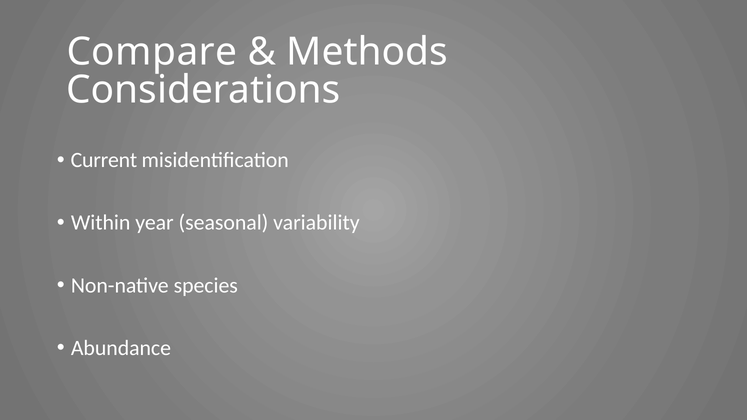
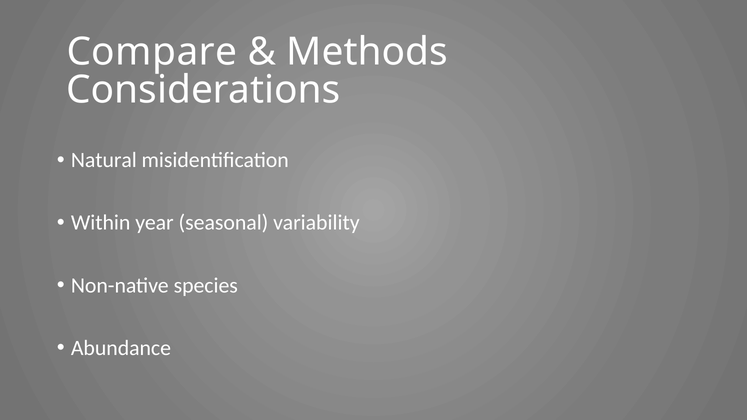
Current: Current -> Natural (104, 160)
